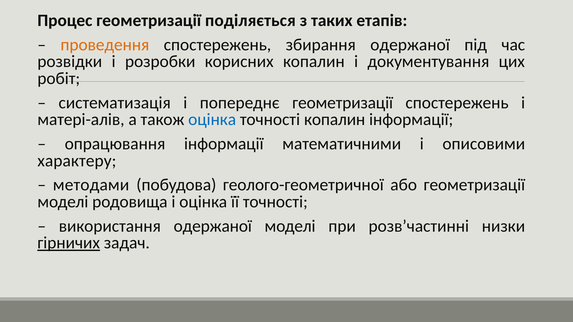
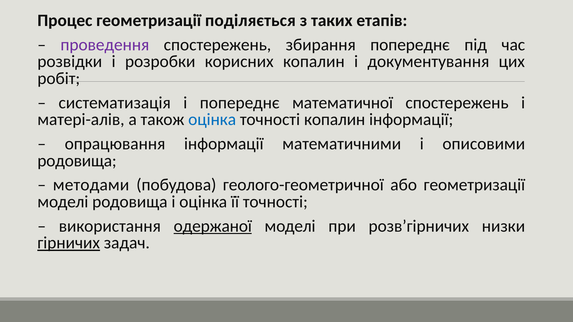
проведення colour: orange -> purple (105, 45)
збирання одержаної: одержаної -> попереднє (410, 45)
попереднє геометризації: геометризації -> математичної (343, 103)
характеру: характеру -> родовища (77, 161)
одержаної underline: none -> present (213, 226)
розв’частинні: розв’частинні -> розв’гірничих (419, 226)
